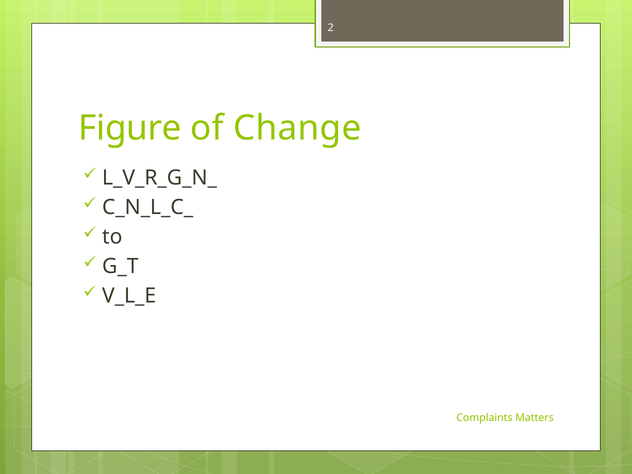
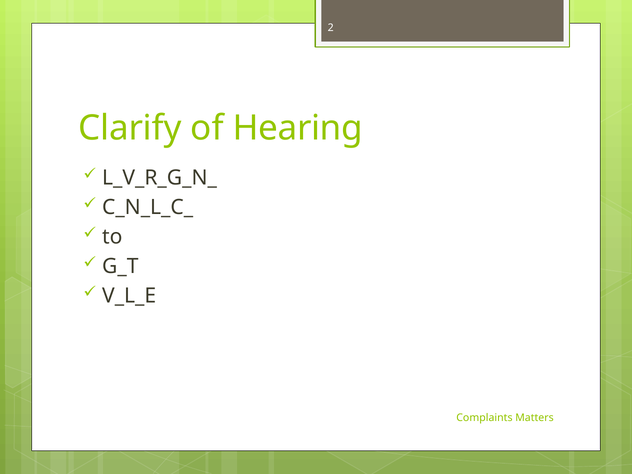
Figure: Figure -> Clarify (130, 128)
Change: Change -> Hearing (298, 128)
